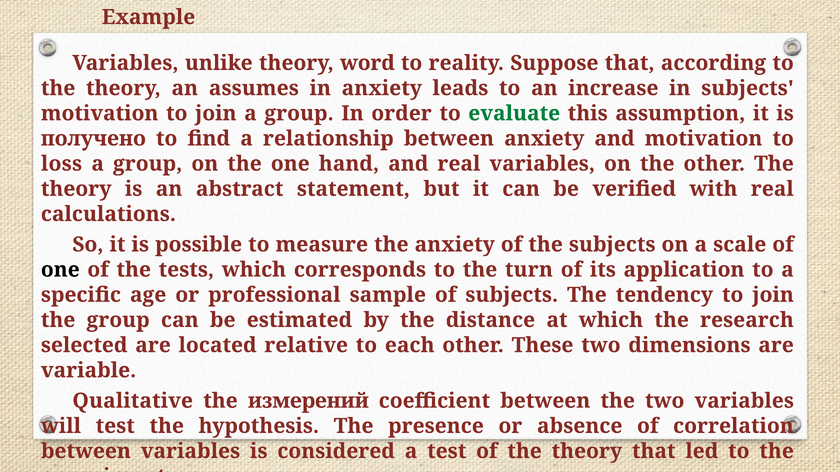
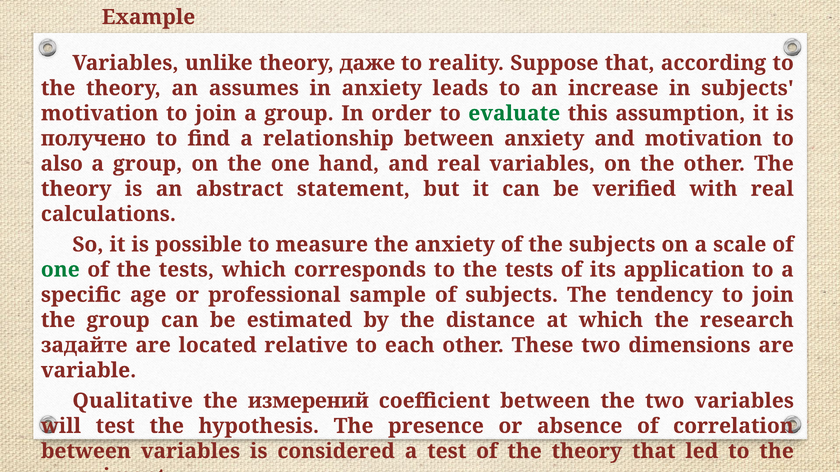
word: word -> даже (367, 63)
loss: loss -> also (62, 164)
one colour: black -> green (60, 270)
to the turn: turn -> tests (529, 270)
selected: selected -> задайте (84, 346)
